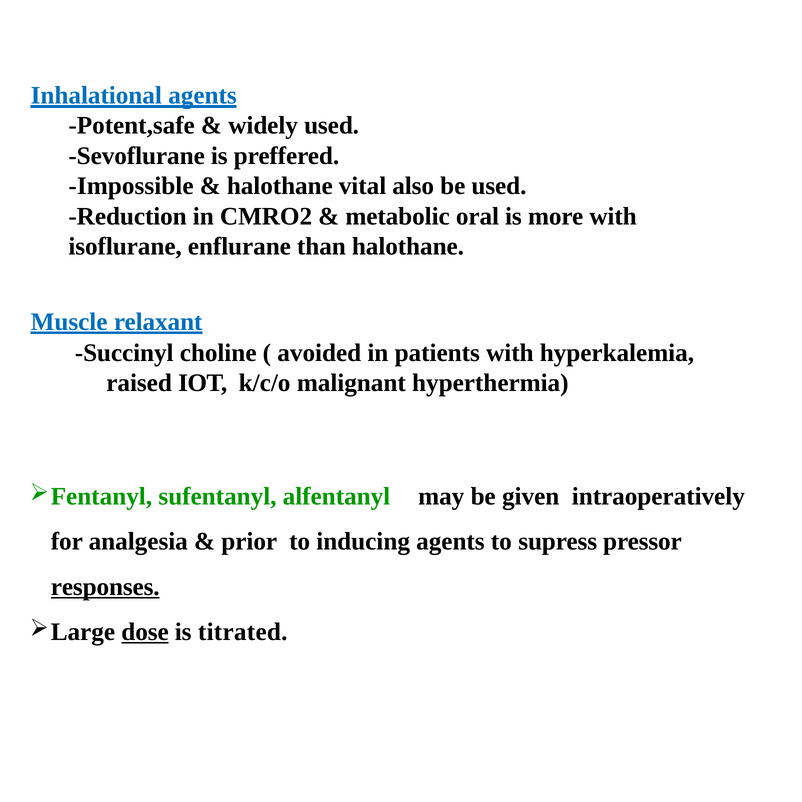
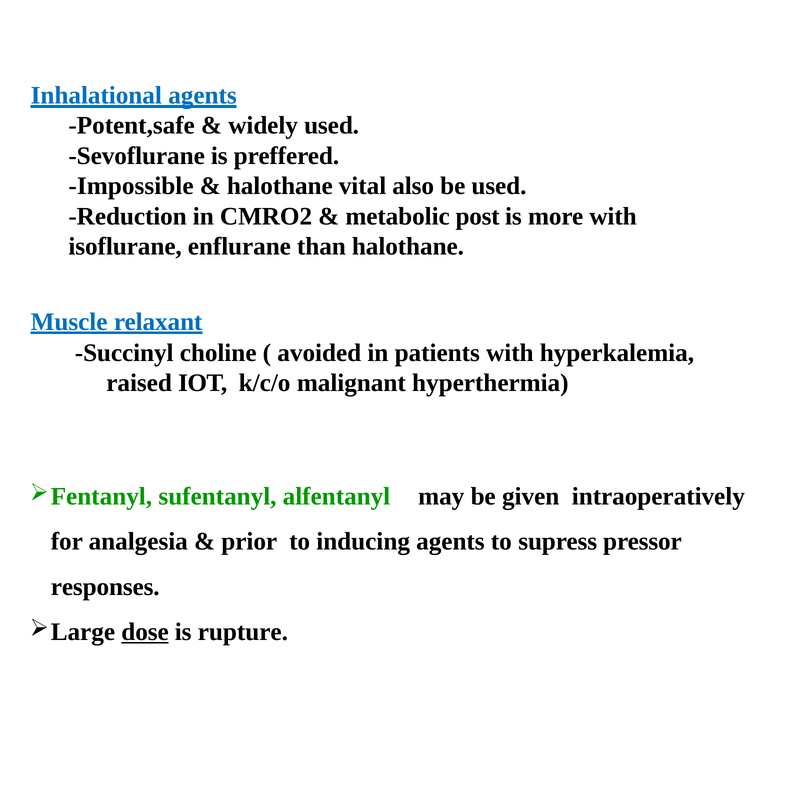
oral: oral -> post (478, 216)
responses underline: present -> none (105, 587)
titrated: titrated -> rupture (243, 632)
